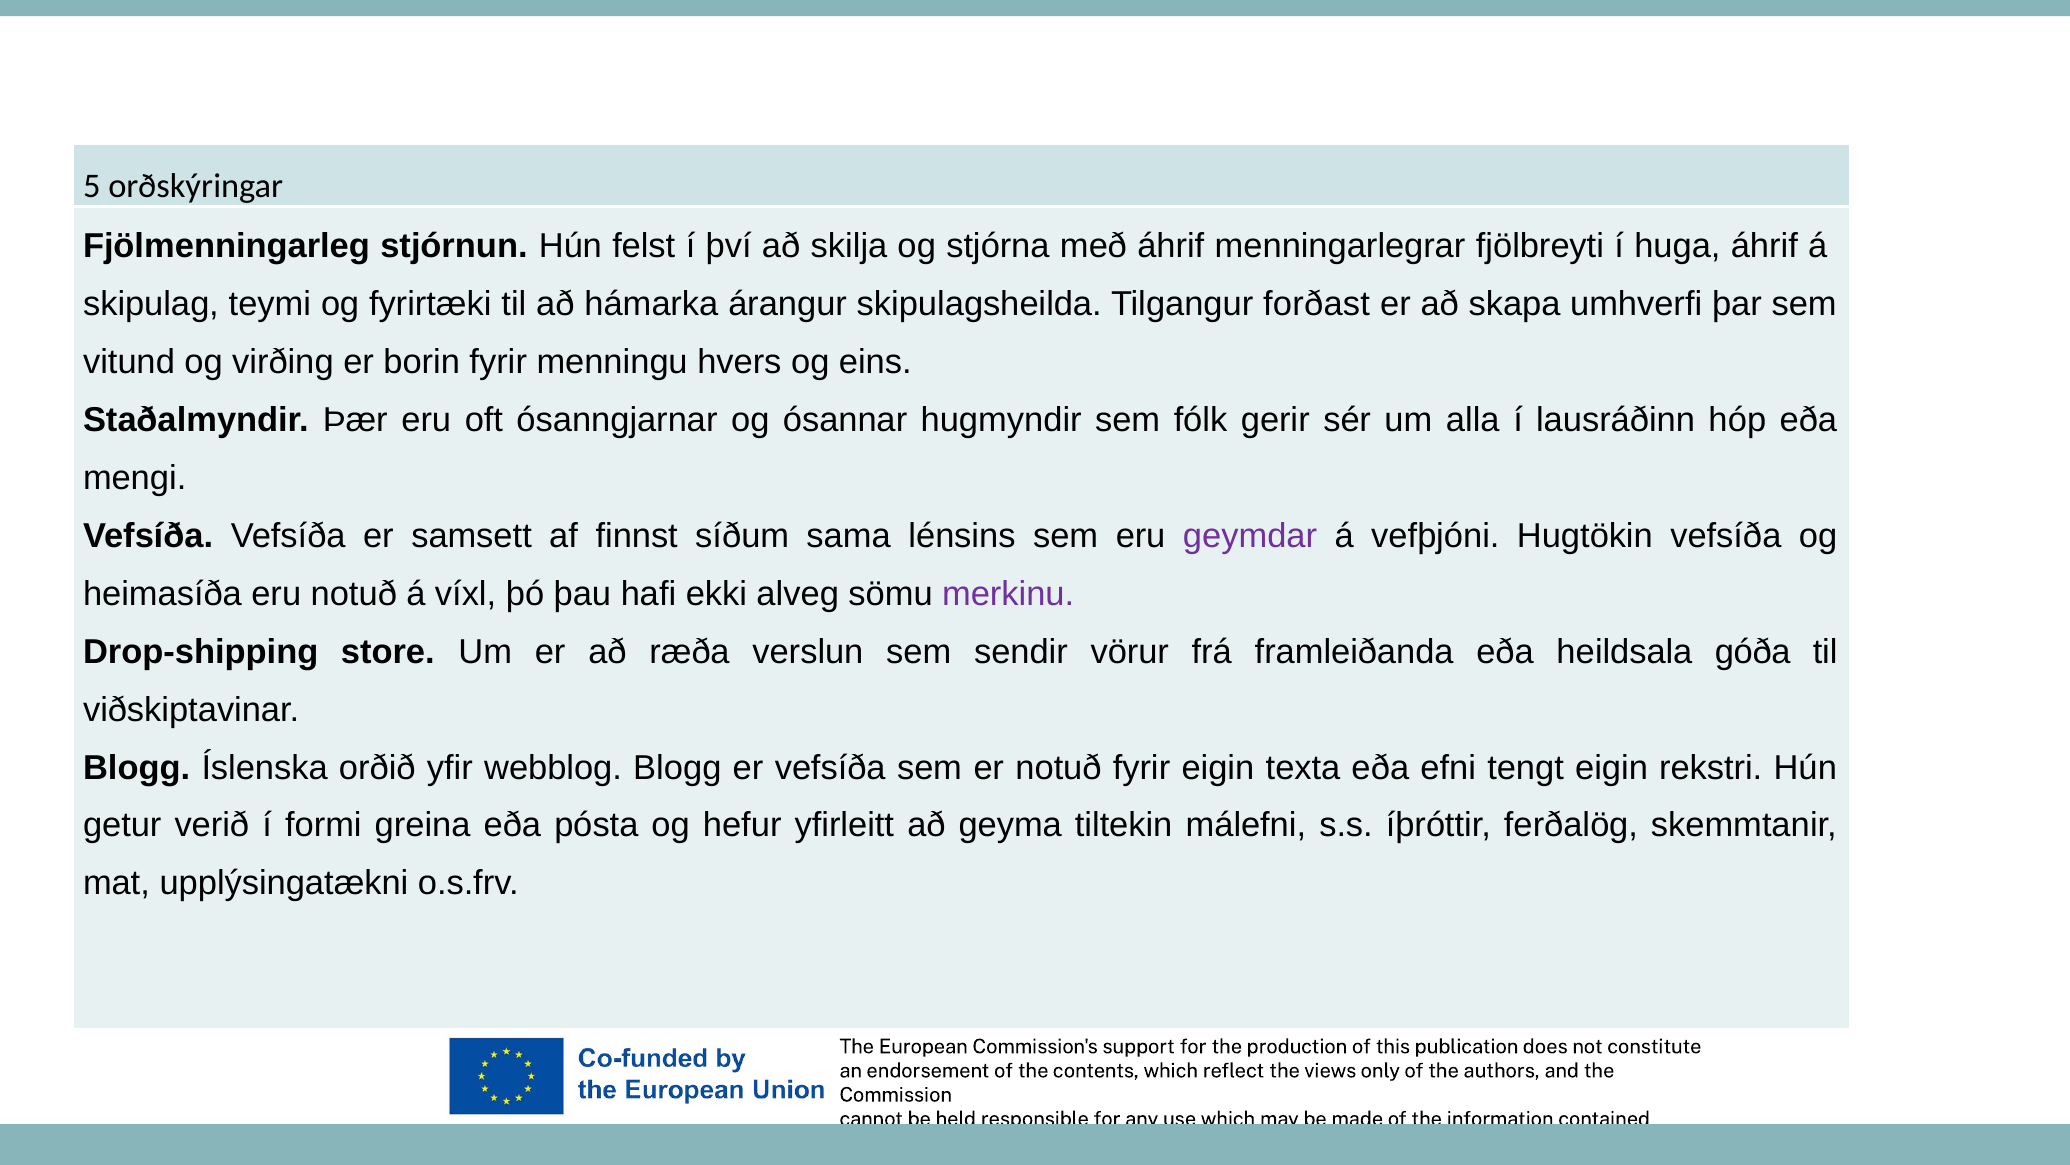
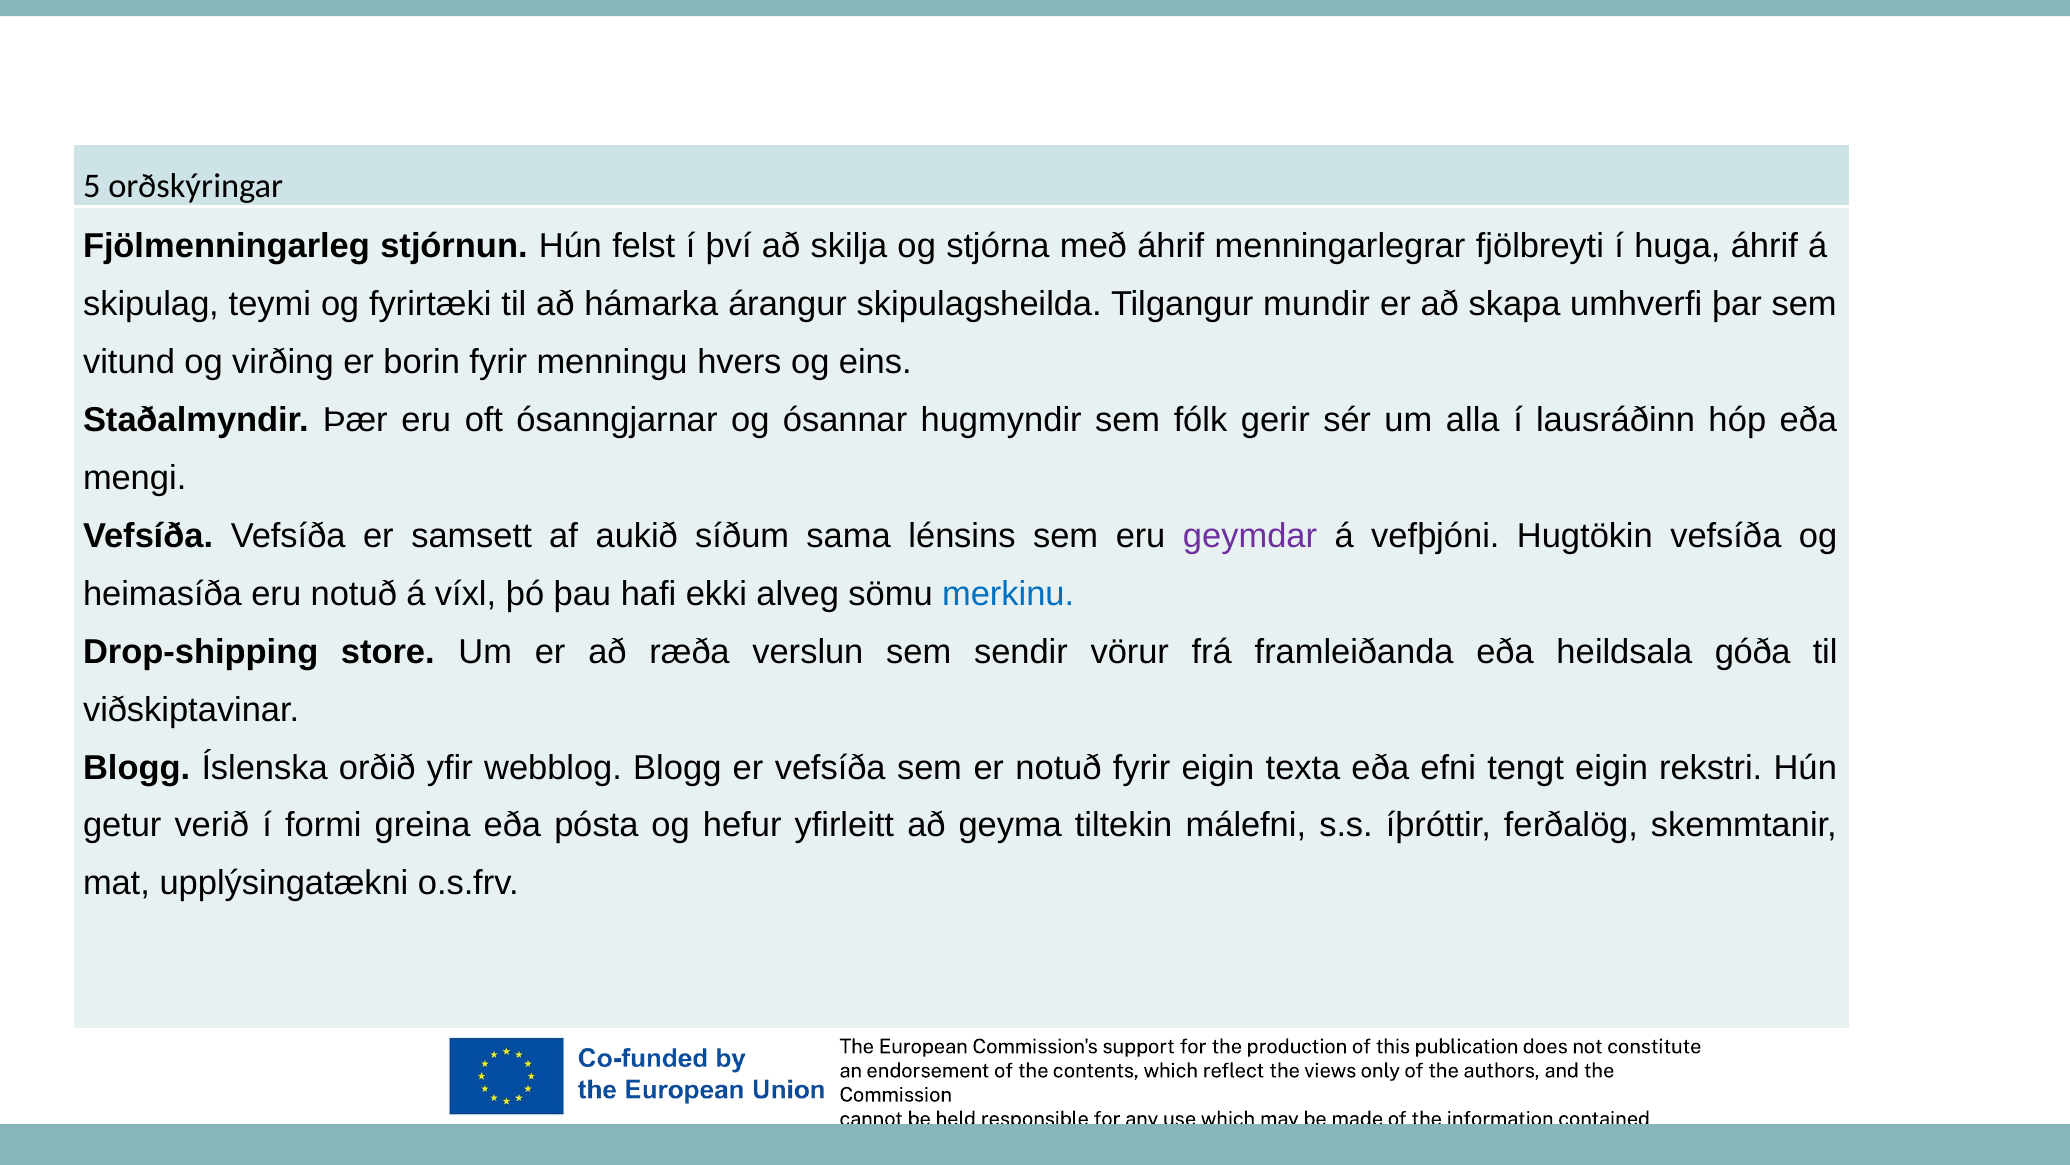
forðast: forðast -> mundir (1317, 304)
finnst: finnst -> aukið (637, 535)
merkinu colour: purple -> blue (1008, 593)
